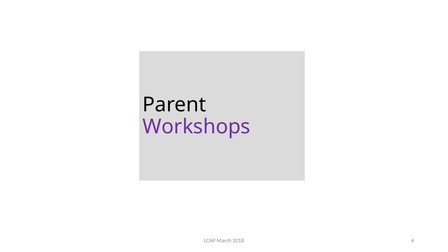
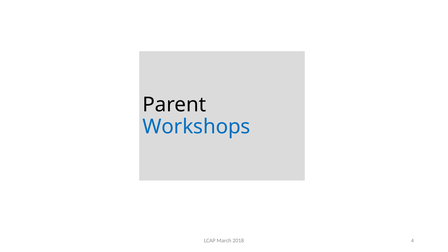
Workshops colour: purple -> blue (197, 127)
